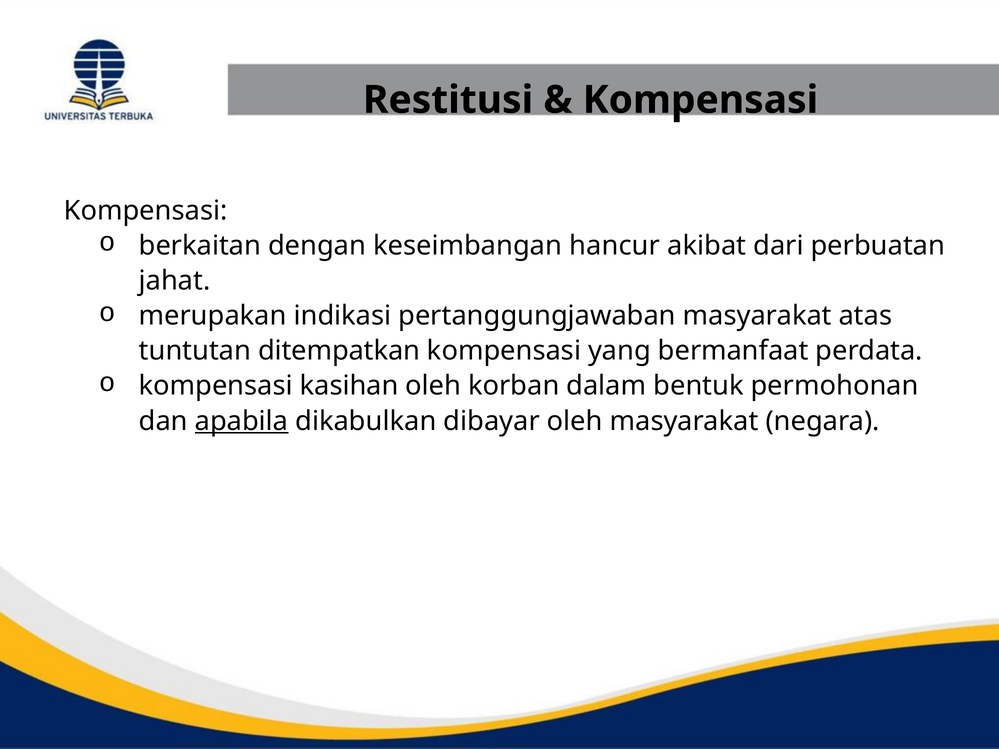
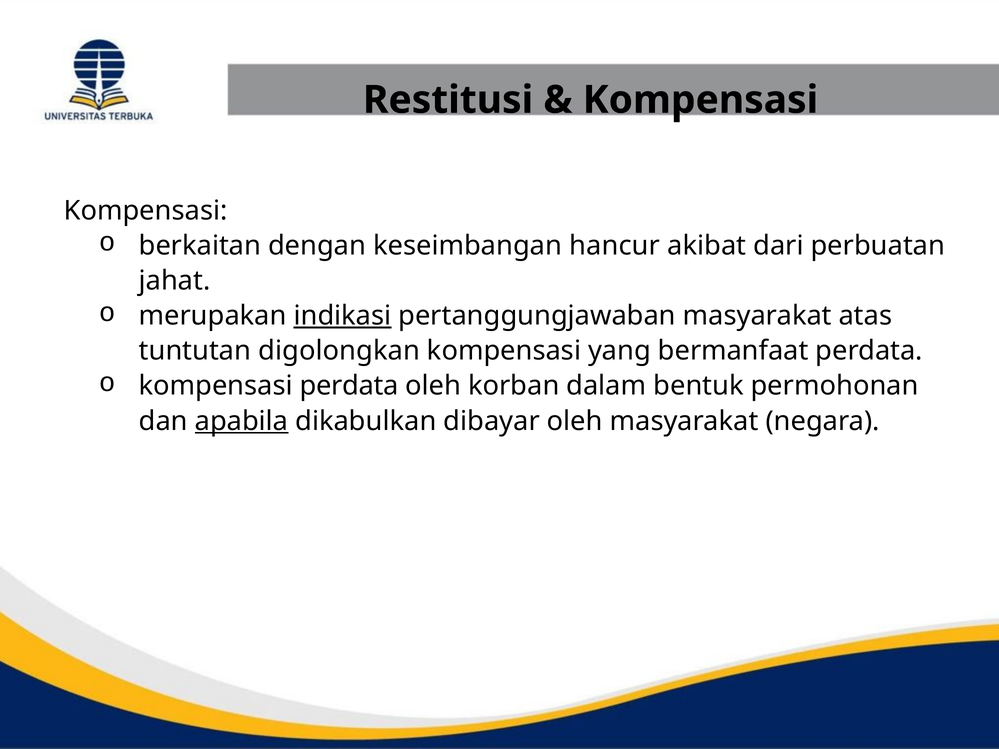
indikasi underline: none -> present (343, 316)
ditempatkan: ditempatkan -> digolongkan (339, 351)
kompensasi kasihan: kasihan -> perdata (349, 386)
